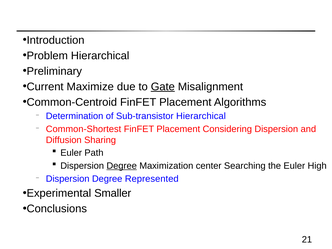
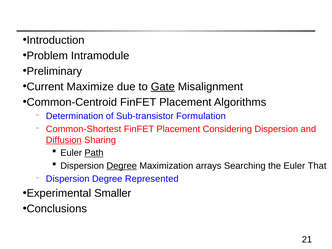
Problem Hierarchical: Hierarchical -> Intramodule (100, 56)
Sub-transistor Hierarchical: Hierarchical -> Formulation (201, 116)
Diffusion underline: none -> present (64, 140)
Path underline: none -> present (94, 153)
center: center -> arrays (209, 166)
High: High -> That (317, 166)
